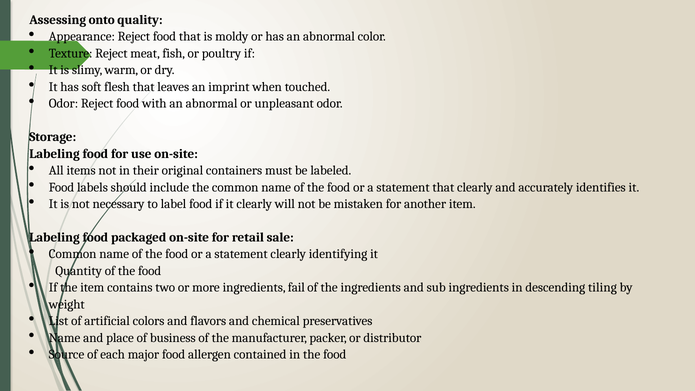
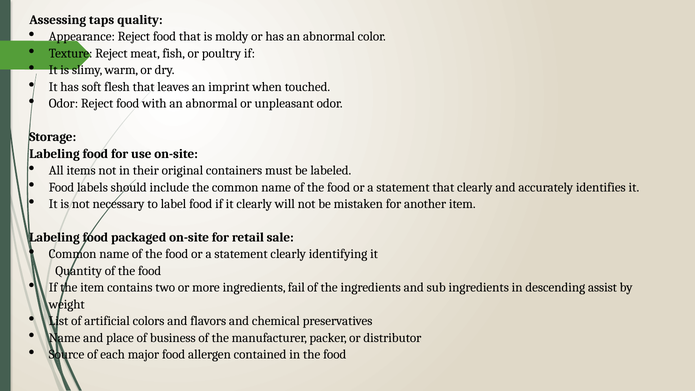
onto: onto -> taps (102, 20)
tiling: tiling -> assist (602, 288)
